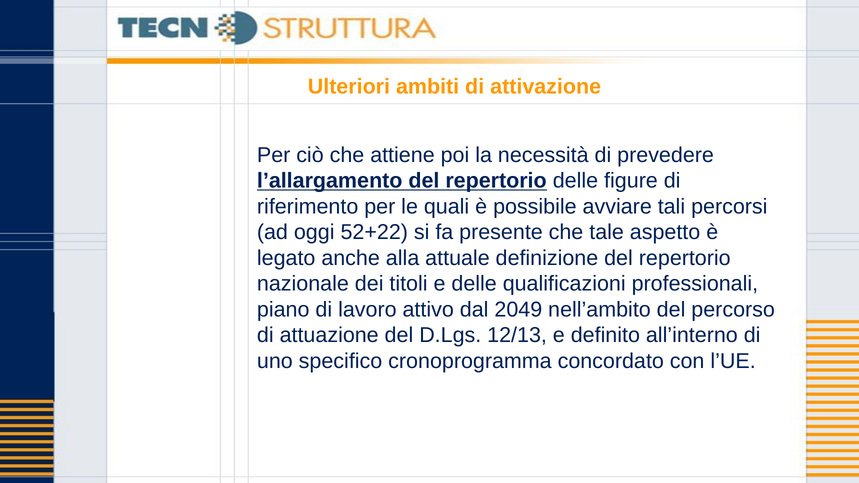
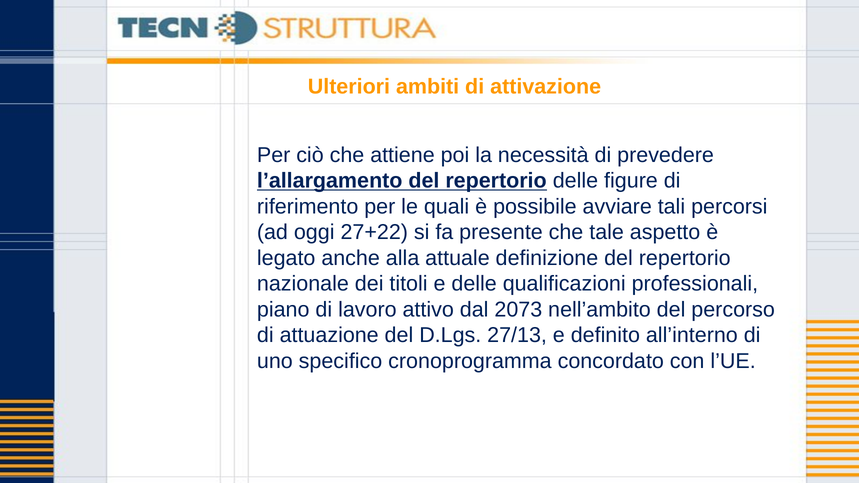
52+22: 52+22 -> 27+22 (374, 232)
2049: 2049 -> 2073 (518, 310)
12/13: 12/13 -> 27/13 (517, 335)
